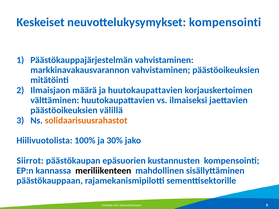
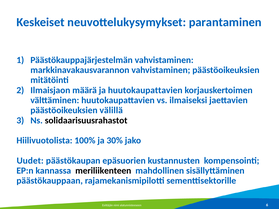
neuvottelukysymykset kompensointi: kompensointi -> parantaminen (225, 22)
solidaarisuusrahastot colour: orange -> black (86, 121)
Siirrot: Siirrot -> Uudet (30, 161)
